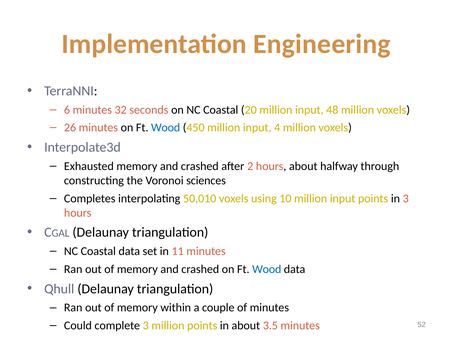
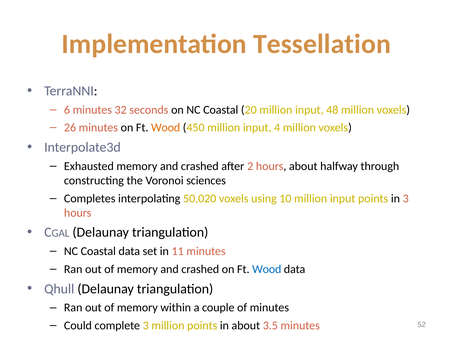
Engineering: Engineering -> Tessellation (322, 44)
Wood colour: blue -> orange (166, 128)
50,010: 50,010 -> 50,020 (200, 198)
